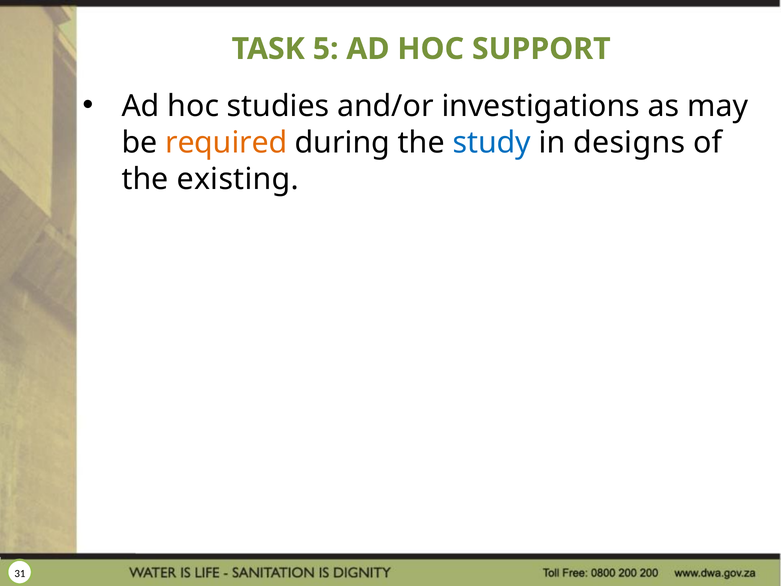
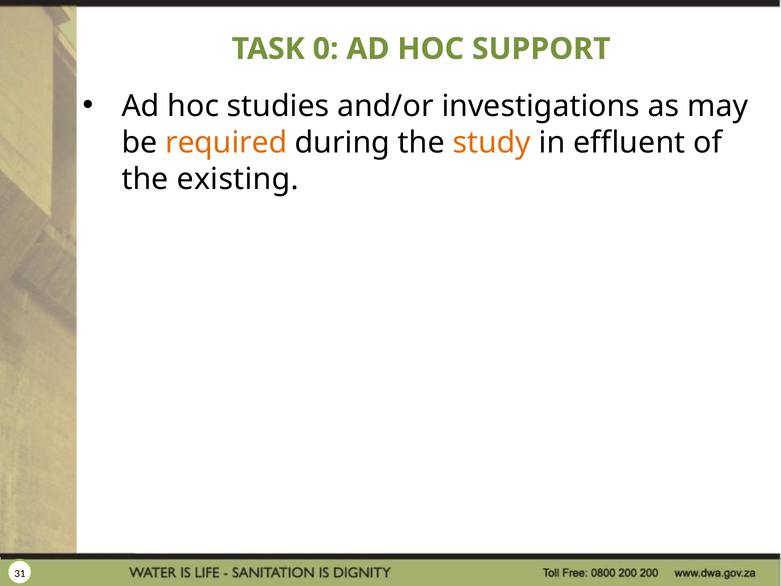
5: 5 -> 0 (326, 49)
study colour: blue -> orange (492, 142)
designs: designs -> effluent (629, 142)
